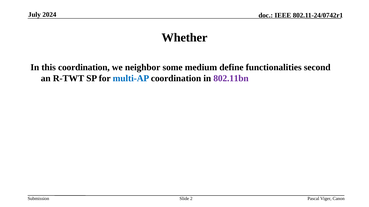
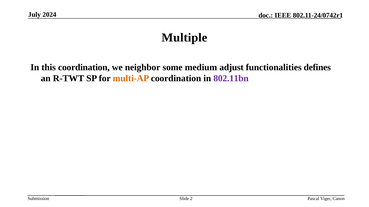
Whether: Whether -> Multiple (184, 38)
define: define -> adjust (231, 68)
second: second -> defines (317, 68)
multi-AP colour: blue -> orange (131, 79)
